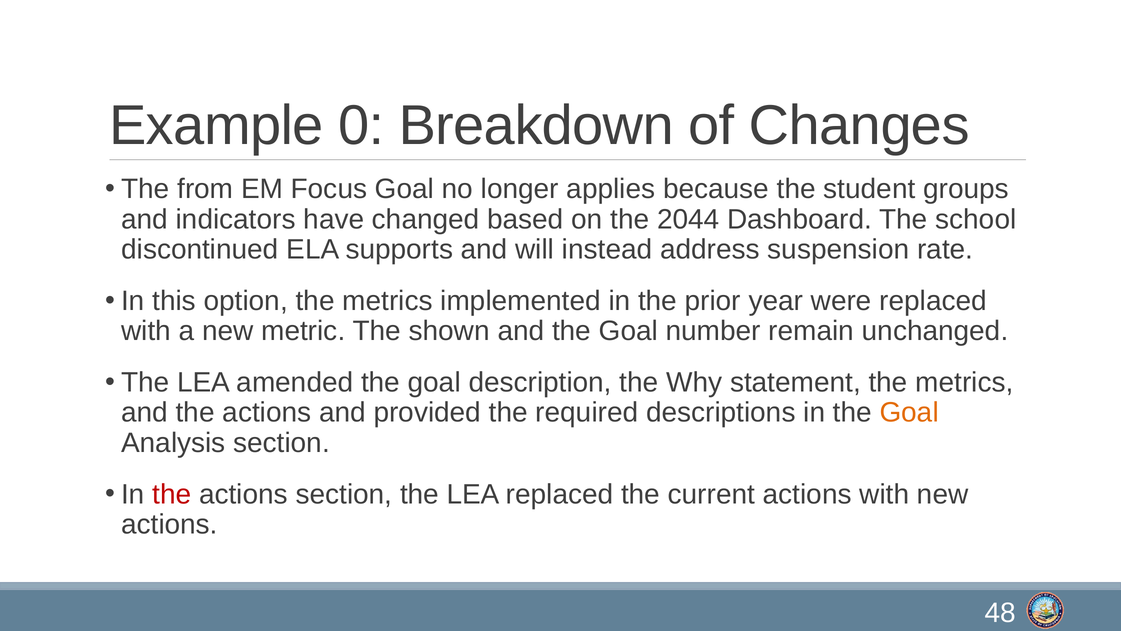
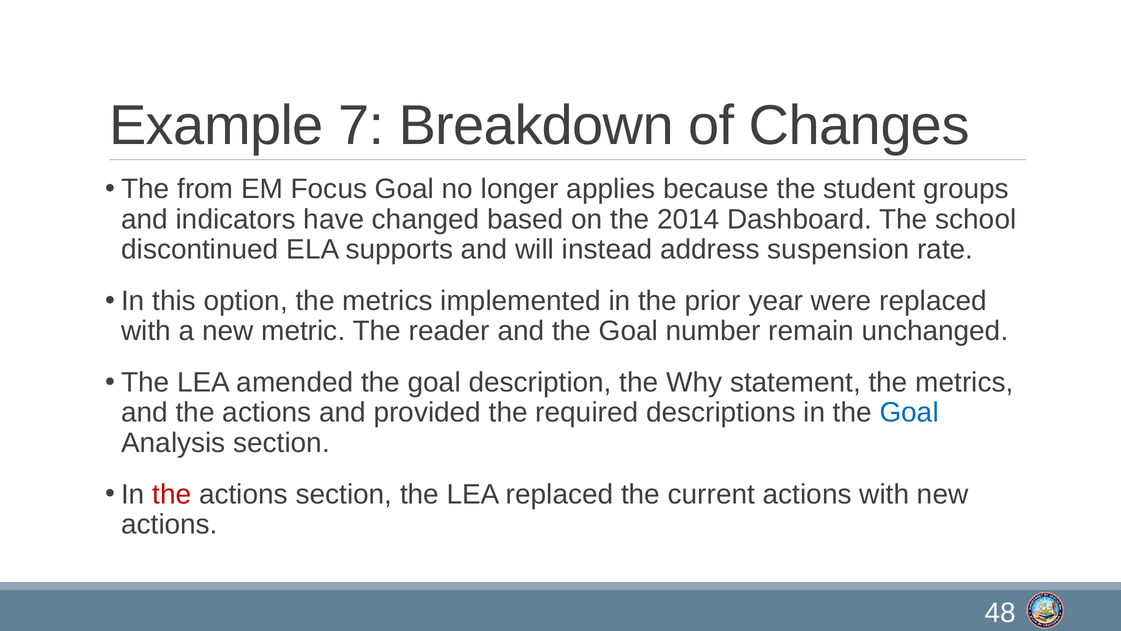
0: 0 -> 7 (361, 126)
2044: 2044 -> 2014 (688, 219)
shown: shown -> reader (449, 331)
Goal colour: orange -> blue (909, 412)
